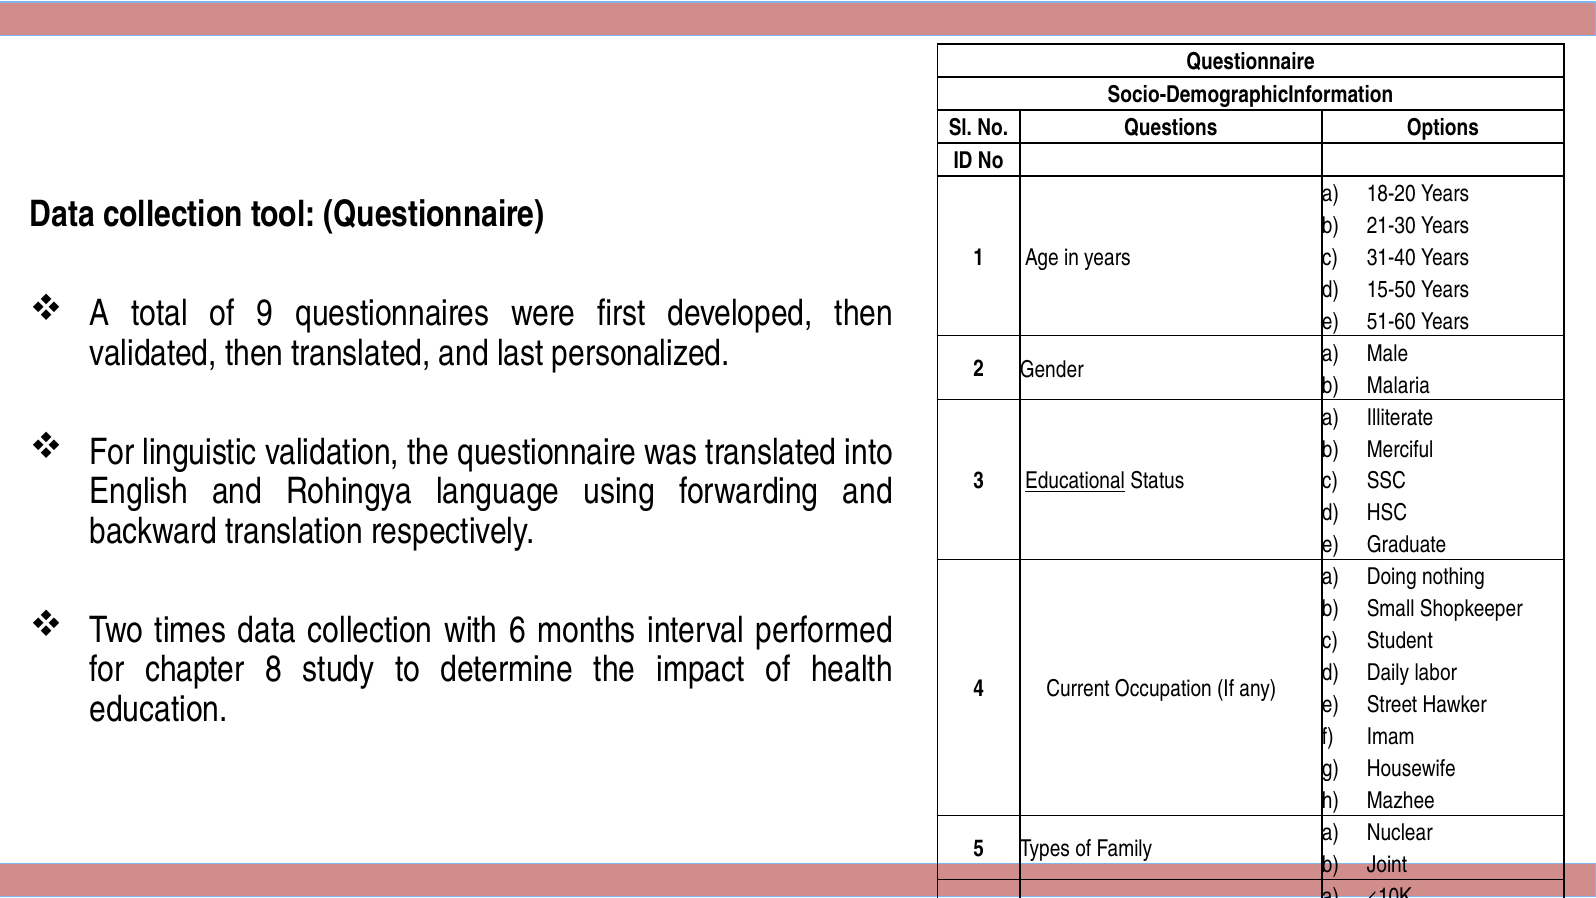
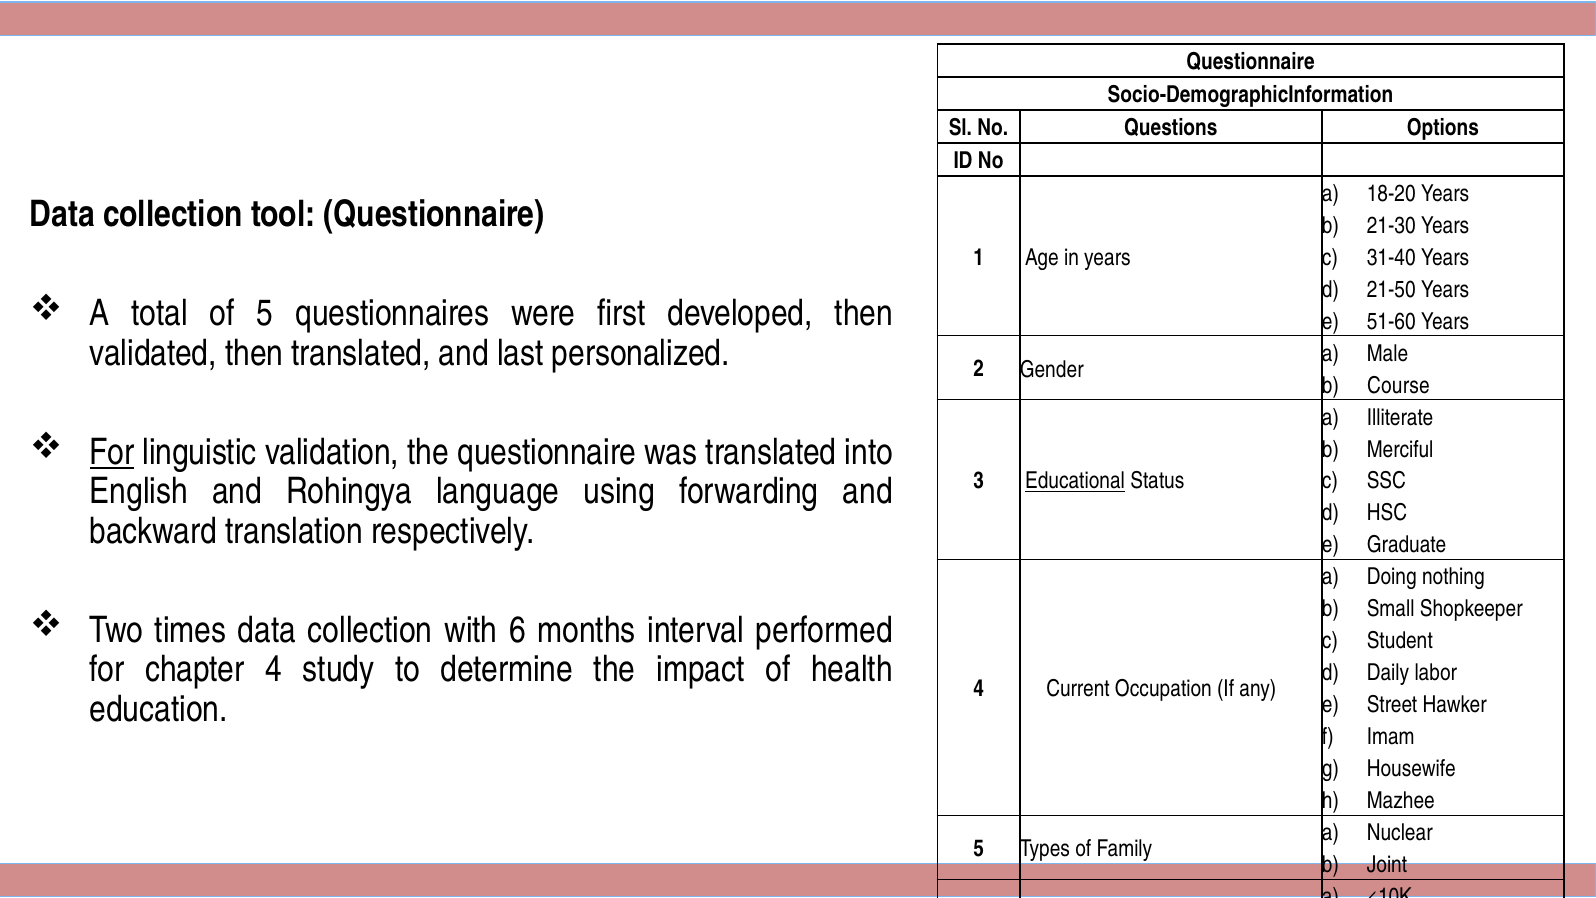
15-50: 15-50 -> 21-50 (1391, 289)
of 9: 9 -> 5 (265, 314)
Malaria: Malaria -> Course (1398, 385)
For underline: none -> present (112, 452)
chapter 8: 8 -> 4 (274, 669)
